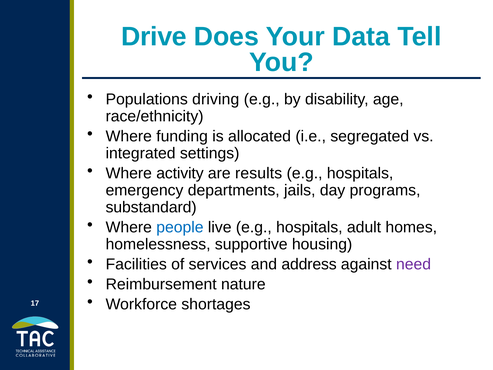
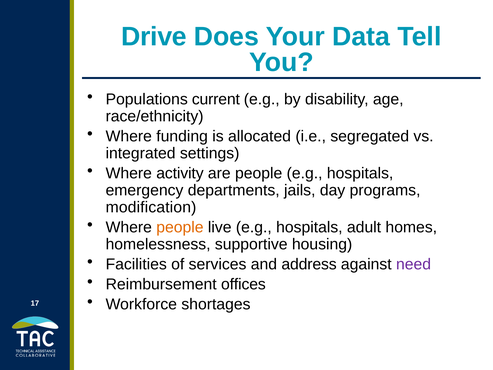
driving: driving -> current (216, 99)
are results: results -> people (259, 173)
substandard: substandard -> modification (151, 207)
people colour: blue -> orange (180, 227)
nature: nature -> offices (243, 284)
